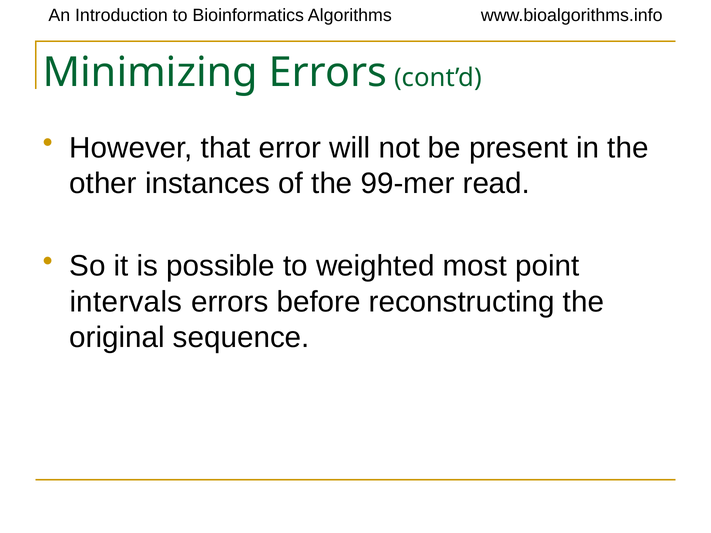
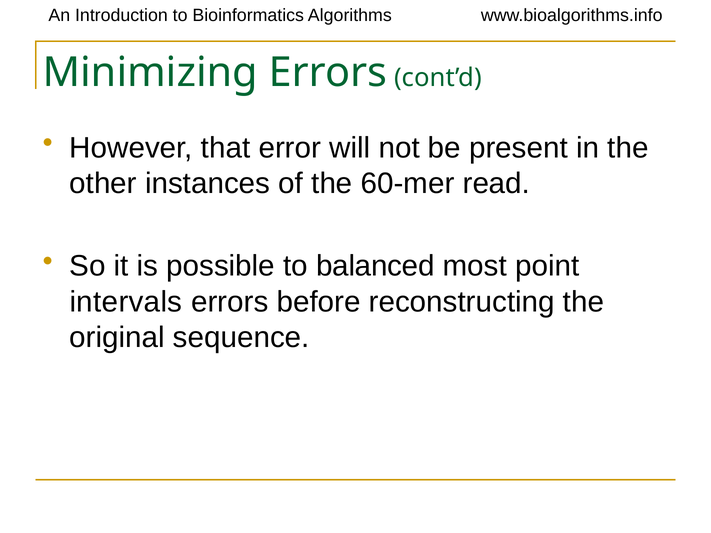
99-mer: 99-mer -> 60-mer (408, 183)
weighted: weighted -> balanced (375, 266)
